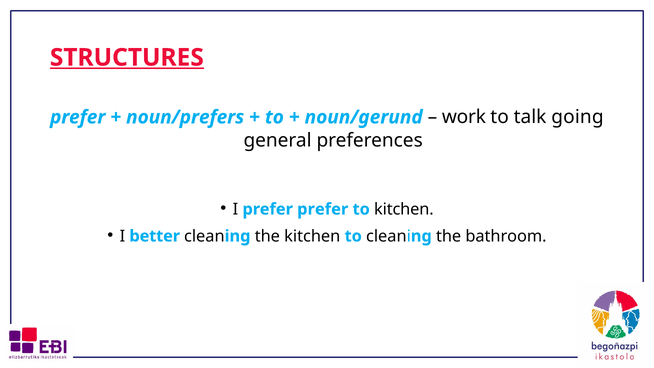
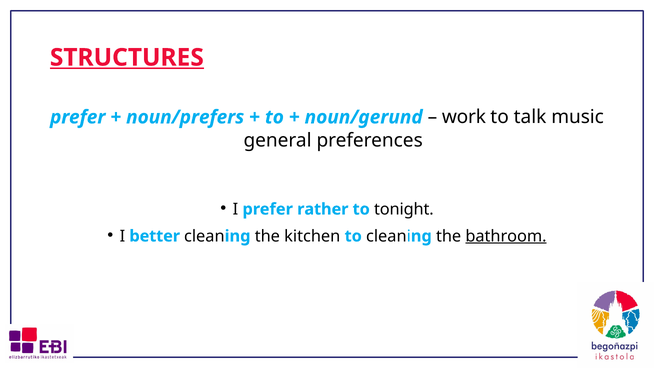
going: going -> music (578, 117)
prefer prefer: prefer -> rather (323, 209)
to kitchen: kitchen -> tonight (404, 209)
bathroom underline: none -> present (506, 236)
